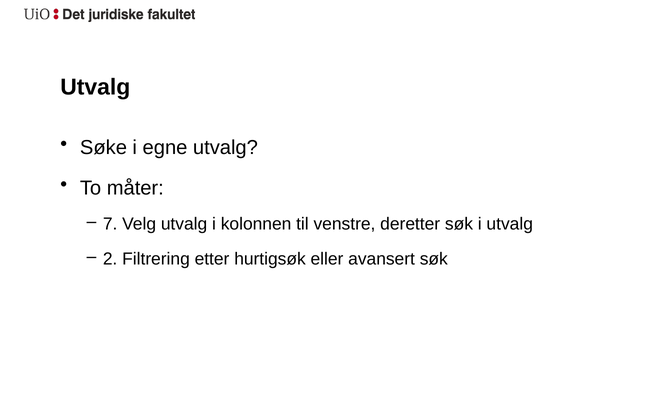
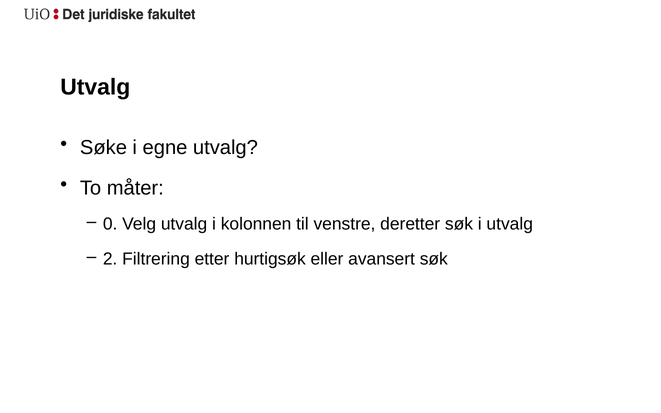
7: 7 -> 0 (110, 224)
